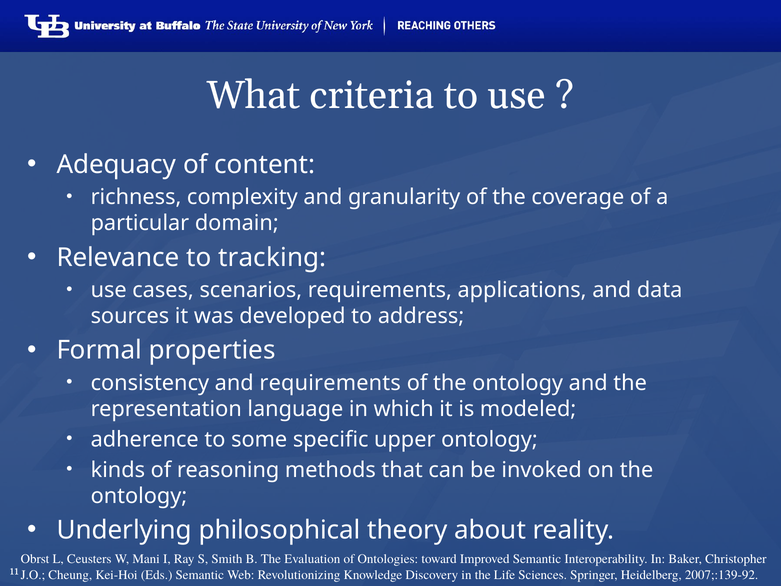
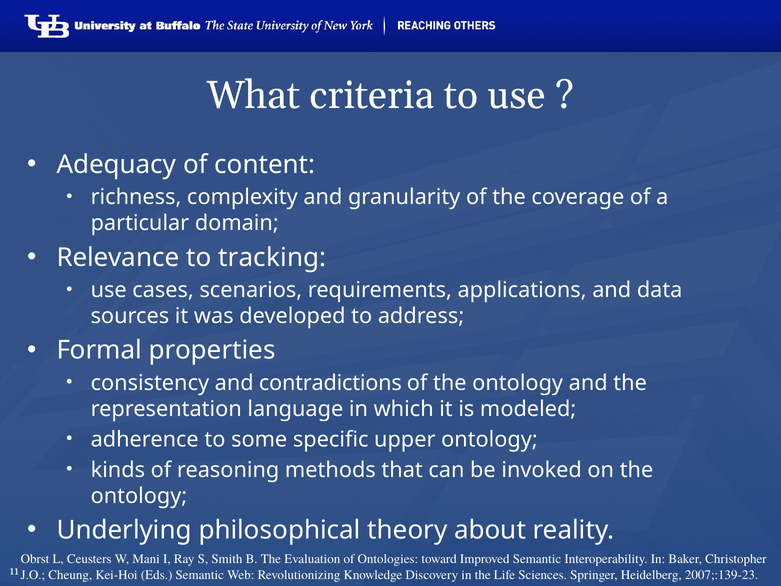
and requirements: requirements -> contradictions (330, 383)
2007;:139-92: 2007;:139-92 -> 2007;:139-23 (722, 574)
